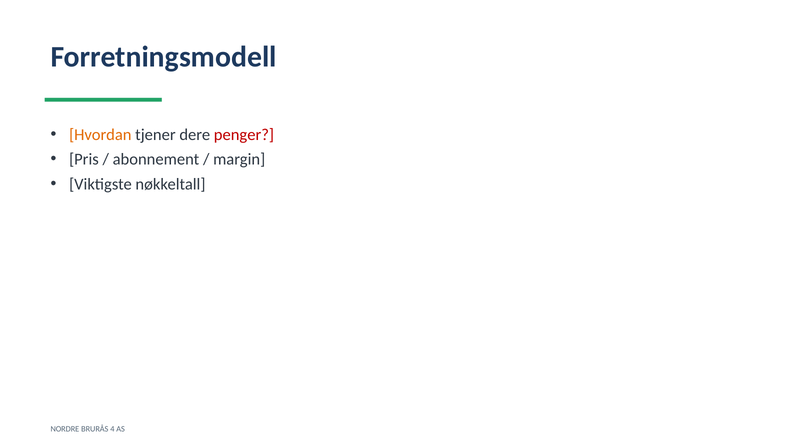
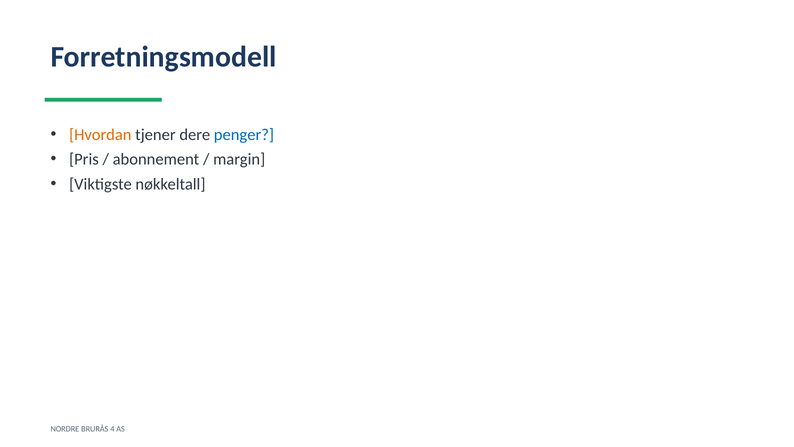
penger colour: red -> blue (244, 134)
